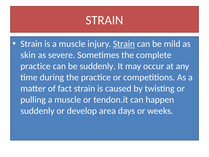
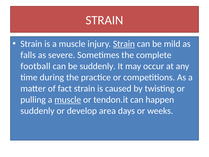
skin: skin -> falls (28, 55)
practice: practice -> football (35, 66)
muscle underline: none -> present (68, 100)
